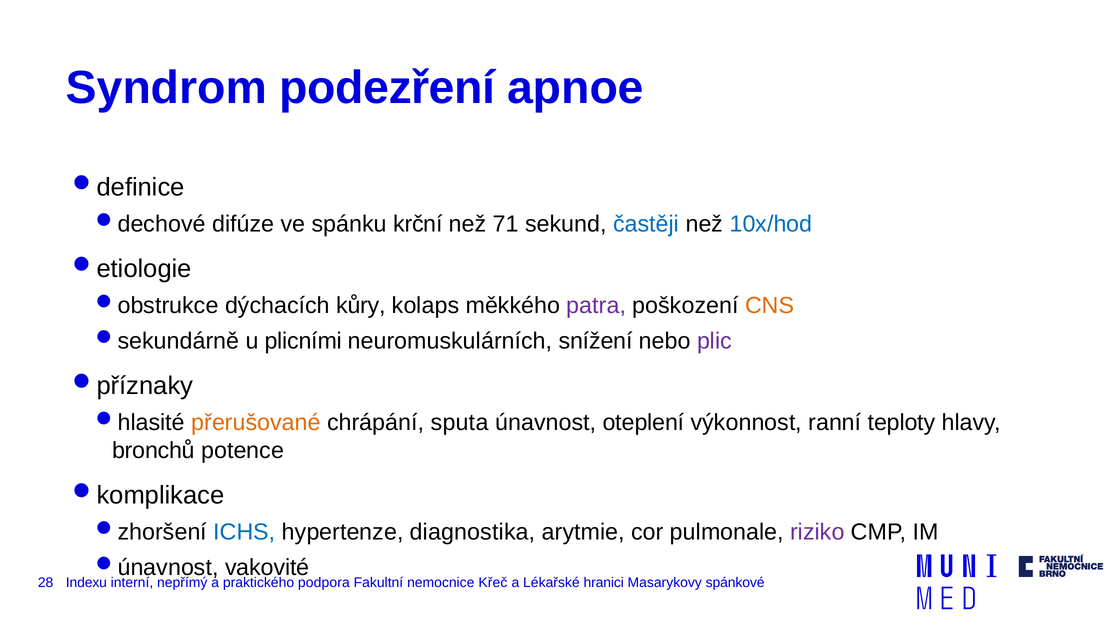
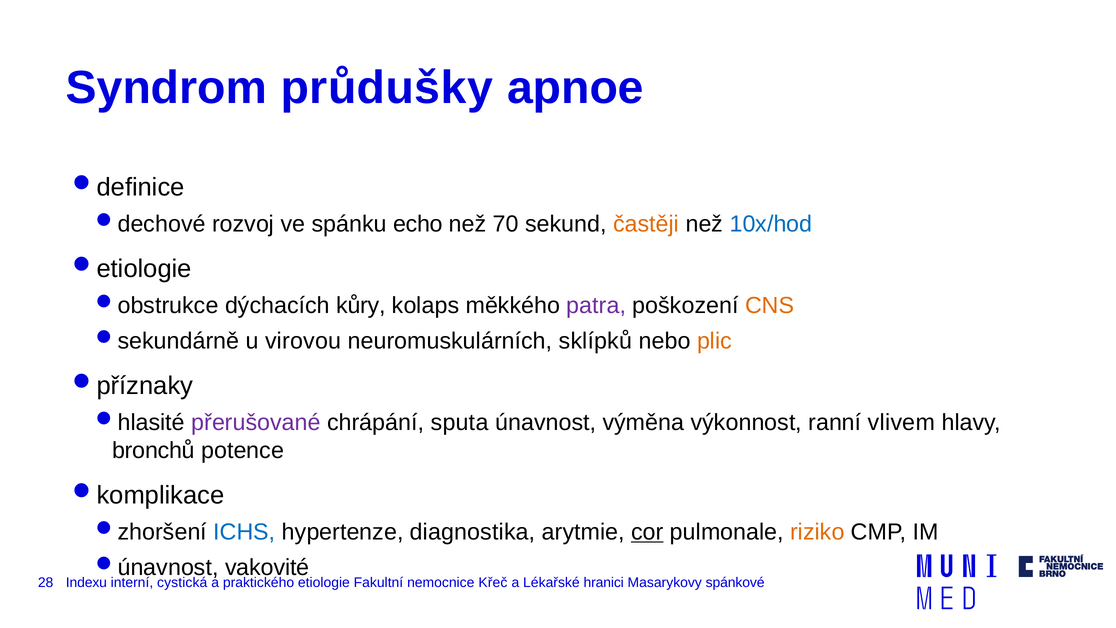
podezření: podezření -> průdušky (387, 88)
difúze: difúze -> rozvoj (243, 224)
krční: krční -> echo (418, 224)
71: 71 -> 70 (506, 224)
častěji colour: blue -> orange (646, 224)
plicními: plicními -> virovou (303, 341)
snížení: snížení -> sklípků (595, 341)
plic colour: purple -> orange (715, 341)
přerušované colour: orange -> purple (256, 422)
oteplení: oteplení -> výměna (643, 422)
teploty: teploty -> vlivem (901, 422)
cor underline: none -> present (647, 532)
riziko colour: purple -> orange (817, 532)
nepřímý: nepřímý -> cystická (182, 583)
podpora: podpora -> etiologie (324, 583)
